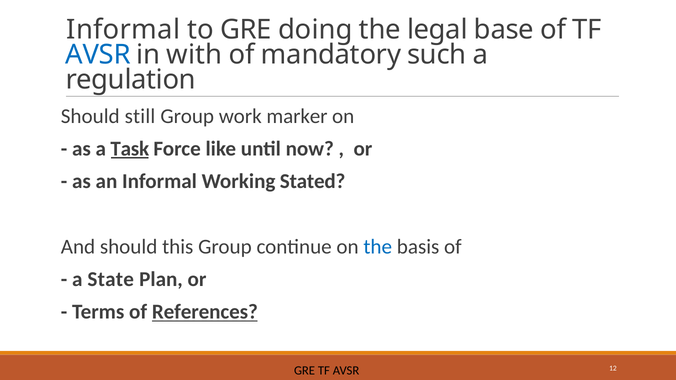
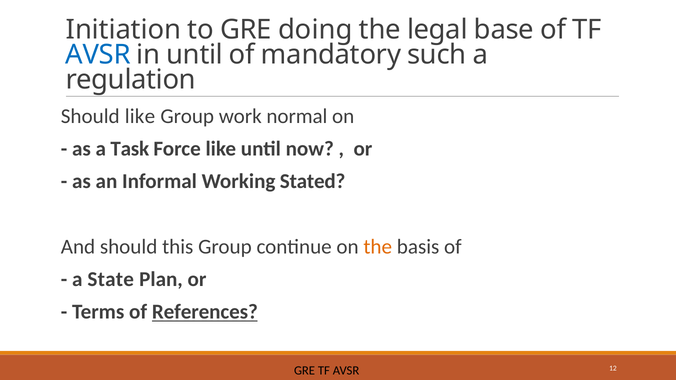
Informal: Informal -> Initiation (124, 29)
in with: with -> until (195, 55)
Should still: still -> like (140, 116)
marker: marker -> normal (297, 116)
Task underline: present -> none (130, 149)
the colour: blue -> orange (378, 247)
